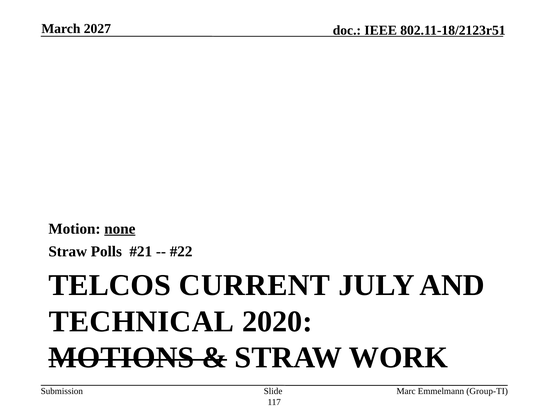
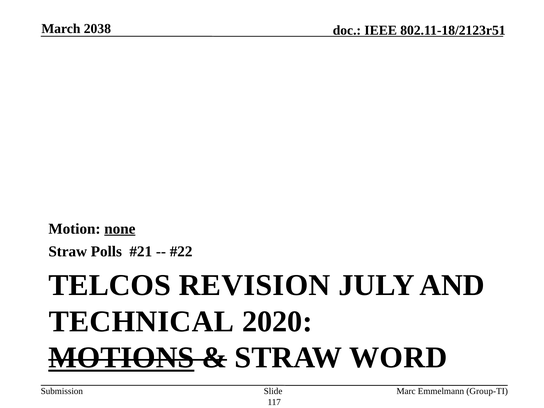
2027: 2027 -> 2038 (97, 29)
CURRENT: CURRENT -> REVISION (255, 285)
MOTIONS underline: none -> present (121, 358)
WORK: WORK -> WORD (398, 358)
